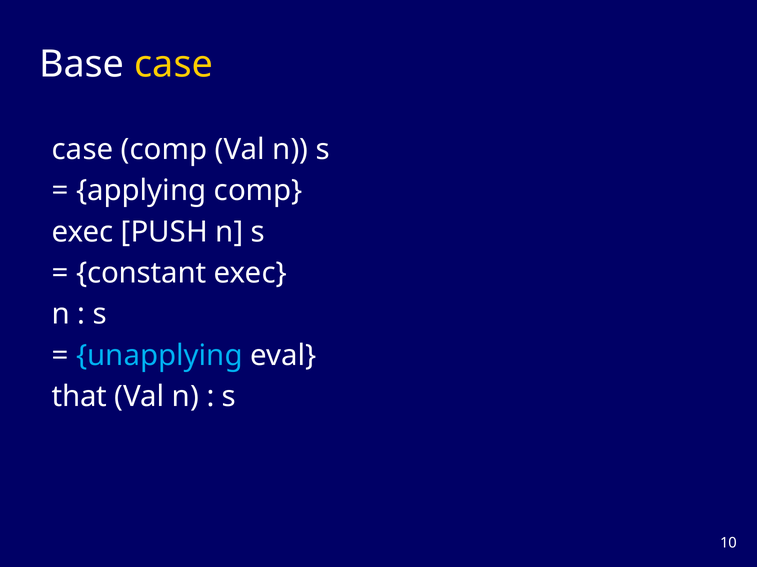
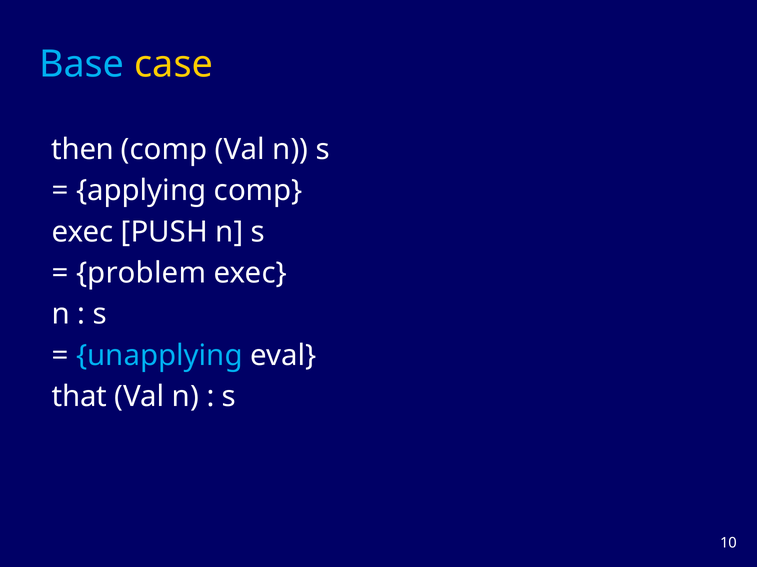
Base colour: white -> light blue (82, 64)
case: case -> then (83, 150)
constant: constant -> problem (141, 273)
